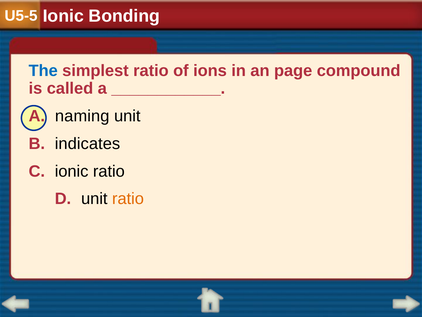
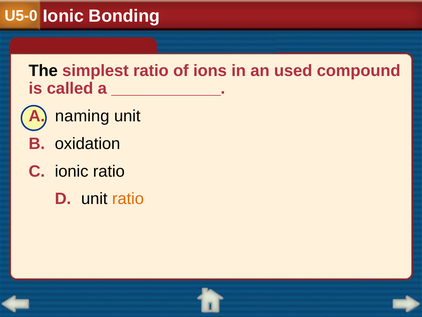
U5-5: U5-5 -> U5-0 (21, 16)
The colour: blue -> black (43, 71)
page: page -> used (293, 71)
indicates: indicates -> oxidation (88, 143)
